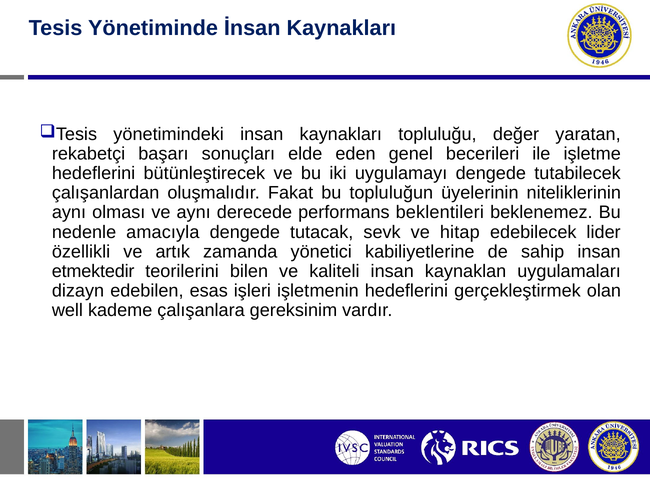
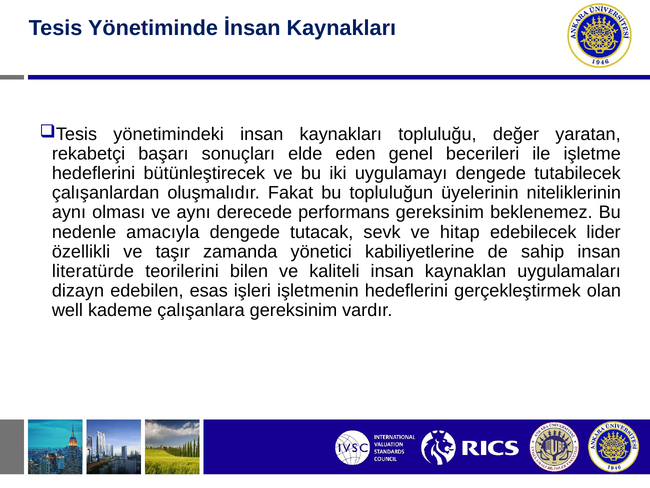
performans beklentileri: beklentileri -> gereksinim (440, 212)
artık: artık -> taşır (173, 251)
etmektedir: etmektedir -> literatürde (93, 271)
